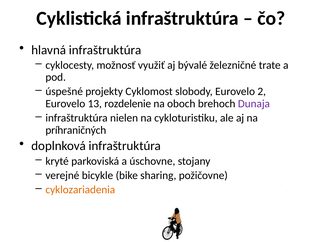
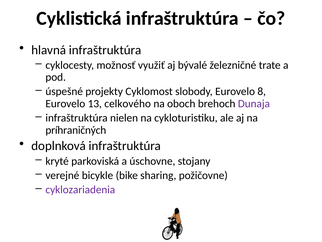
2: 2 -> 8 (262, 91)
rozdelenie: rozdelenie -> celkového (128, 103)
cyklozariadenia colour: orange -> purple (80, 189)
